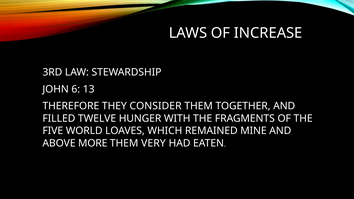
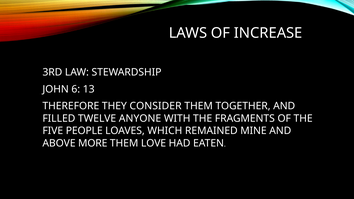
HUNGER: HUNGER -> ANYONE (140, 118)
WORLD: WORLD -> PEOPLE (84, 131)
VERY: VERY -> LOVE (154, 143)
